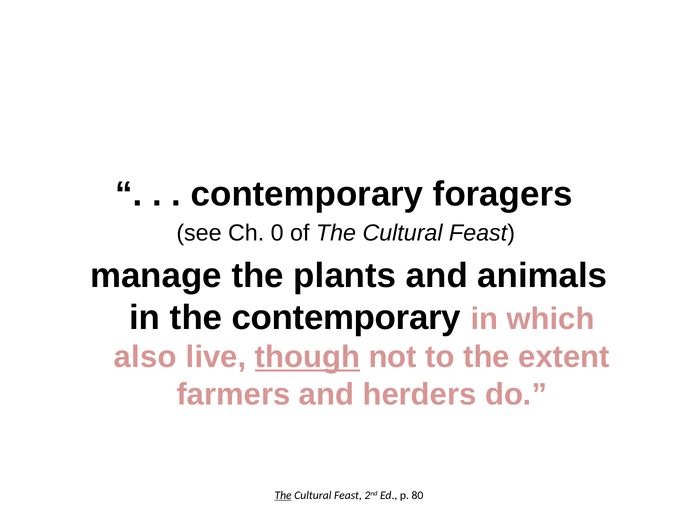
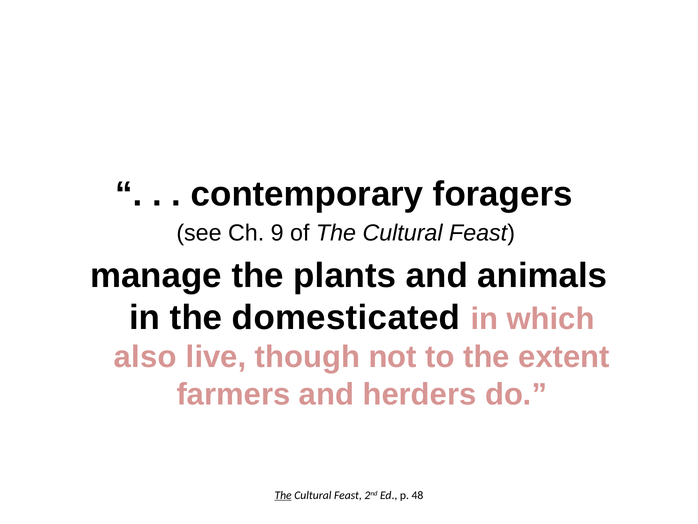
0: 0 -> 9 (277, 233)
the contemporary: contemporary -> domesticated (346, 318)
though underline: present -> none (307, 357)
80: 80 -> 48 (417, 495)
